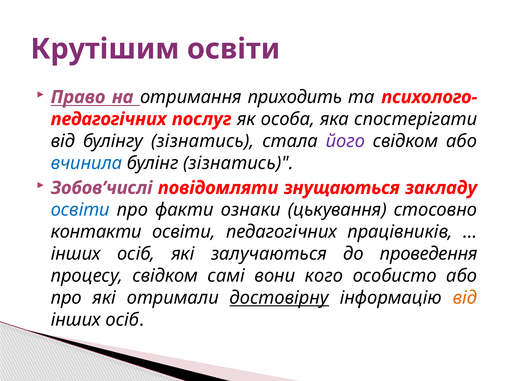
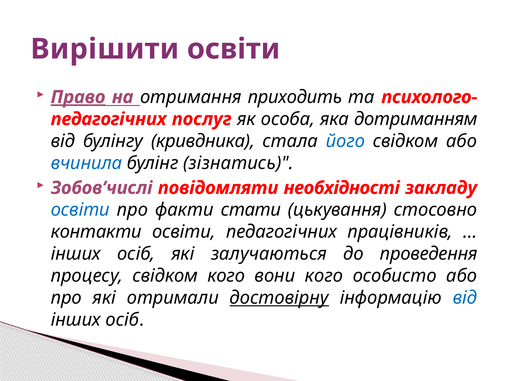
Крутішим: Крутішим -> Вирішити (105, 49)
Право underline: none -> present (78, 97)
спостерігати: спостерігати -> дотриманням (416, 119)
булінгу зізнатись: зізнатись -> кривдника (203, 141)
його colour: purple -> blue (345, 141)
знущаються: знущаються -> необхідності (342, 188)
ознаки: ознаки -> стати (251, 210)
свідком самі: самі -> кого (226, 276)
від colour: orange -> blue (465, 298)
